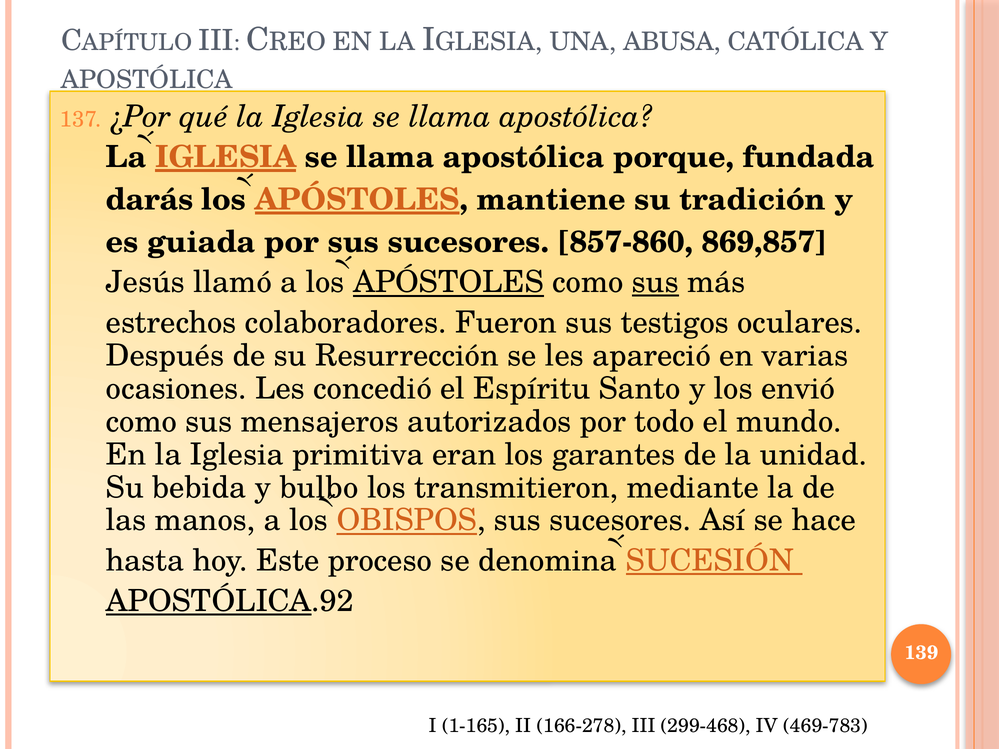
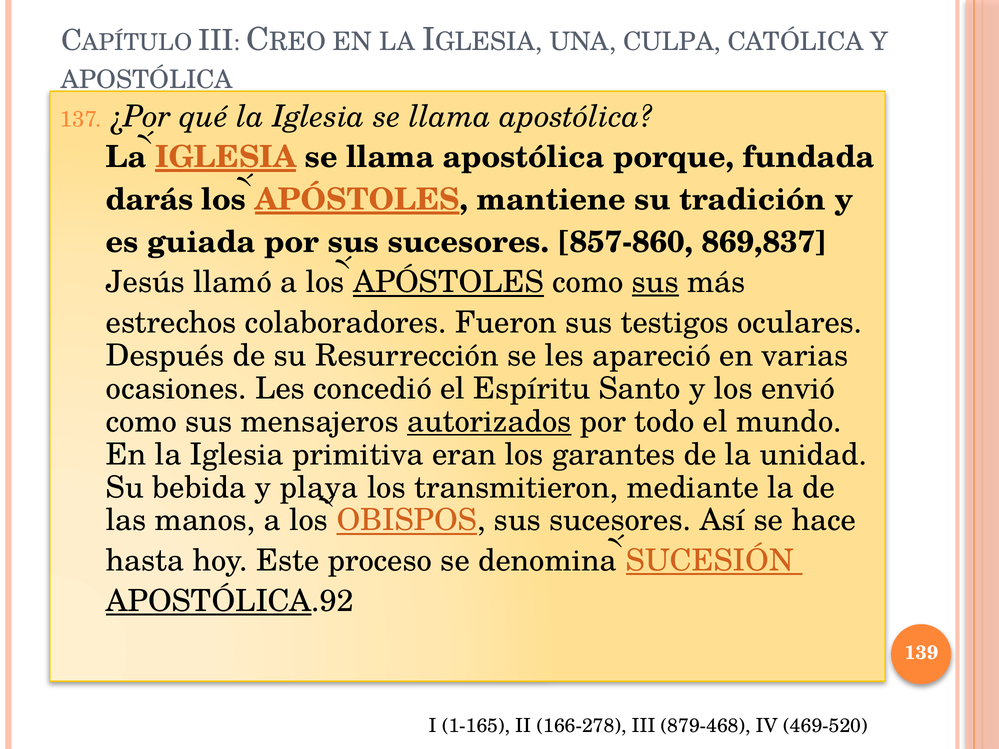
ABUSA: ABUSA -> CULPA (672, 42)
869,857: 869,857 -> 869,837 (765, 242)
autorizados underline: none -> present (489, 422)
bulbo: bulbo -> playa (319, 488)
299-468: 299-468 -> 879-468 (706, 726)
469-783: 469-783 -> 469-520 (826, 726)
